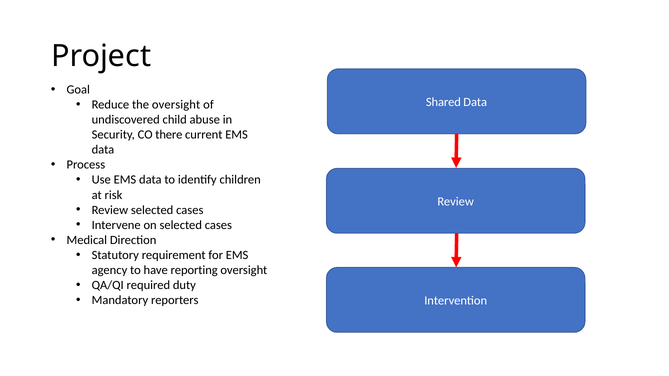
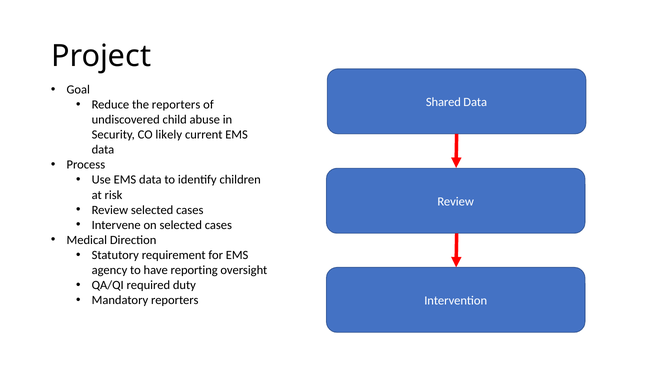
the oversight: oversight -> reporters (176, 105)
there: there -> likely (169, 135)
